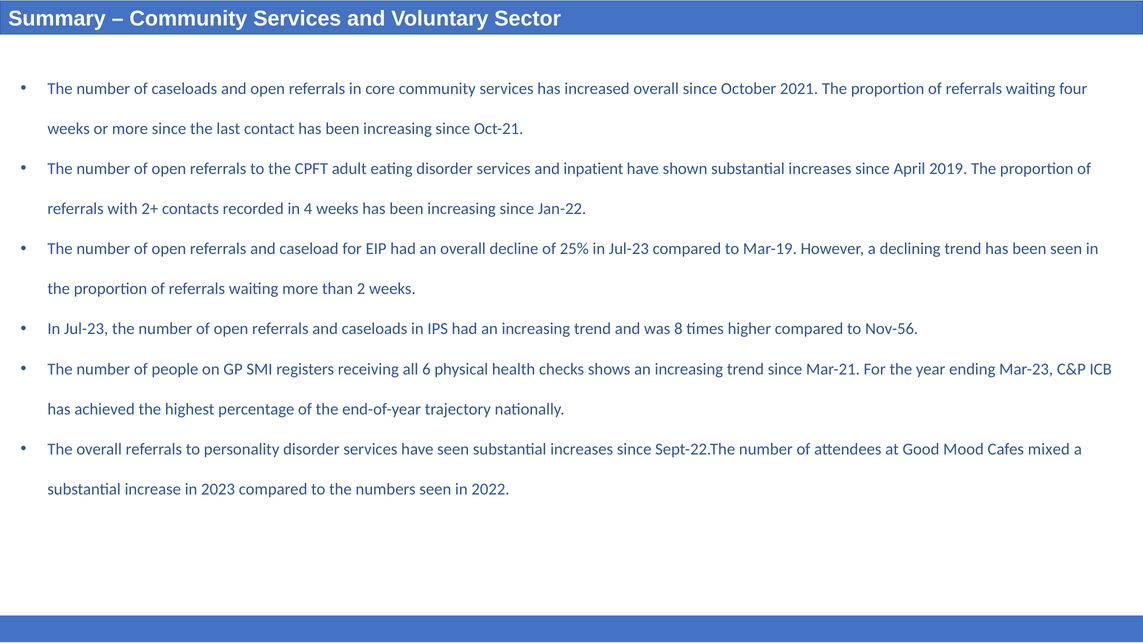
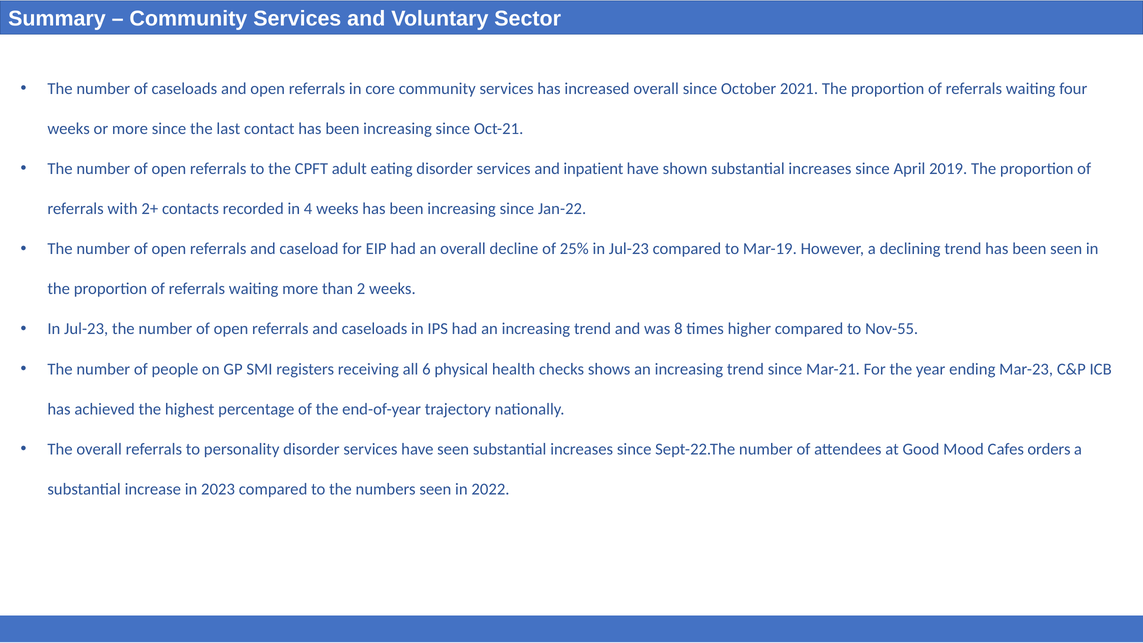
Nov-56: Nov-56 -> Nov-55 (892, 329)
mixed: mixed -> orders (1049, 449)
